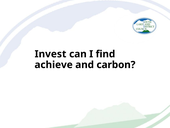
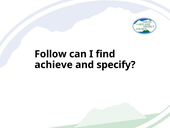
Invest: Invest -> Follow (51, 54)
carbon: carbon -> specify (116, 65)
